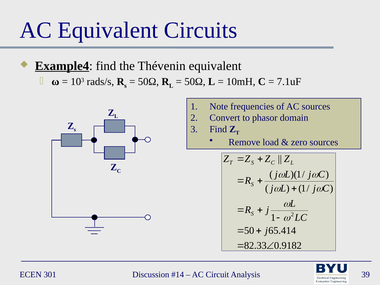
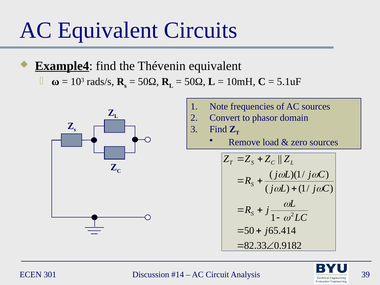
7.1uF: 7.1uF -> 5.1uF (289, 82)
